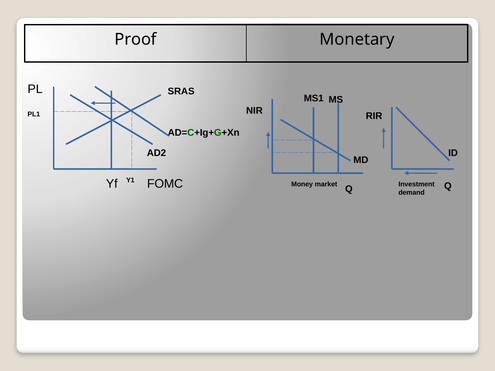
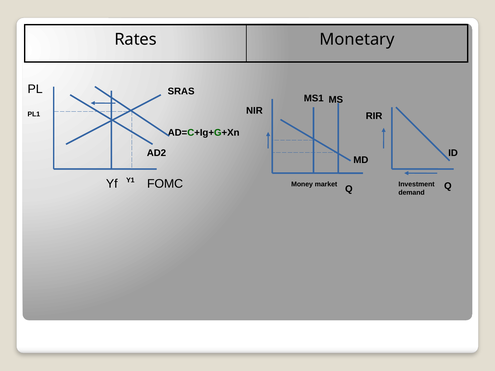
Proof: Proof -> Rates (136, 39)
